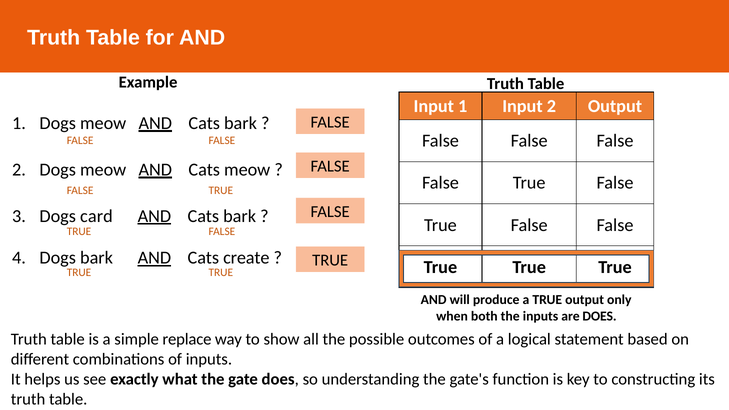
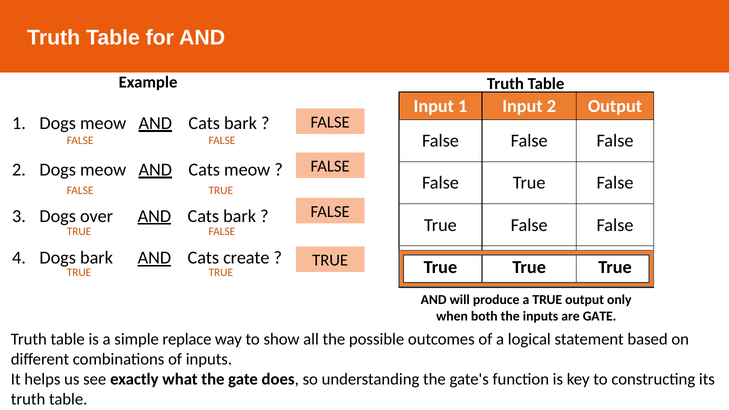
card: card -> over (97, 216)
are DOES: DOES -> GATE (600, 316)
